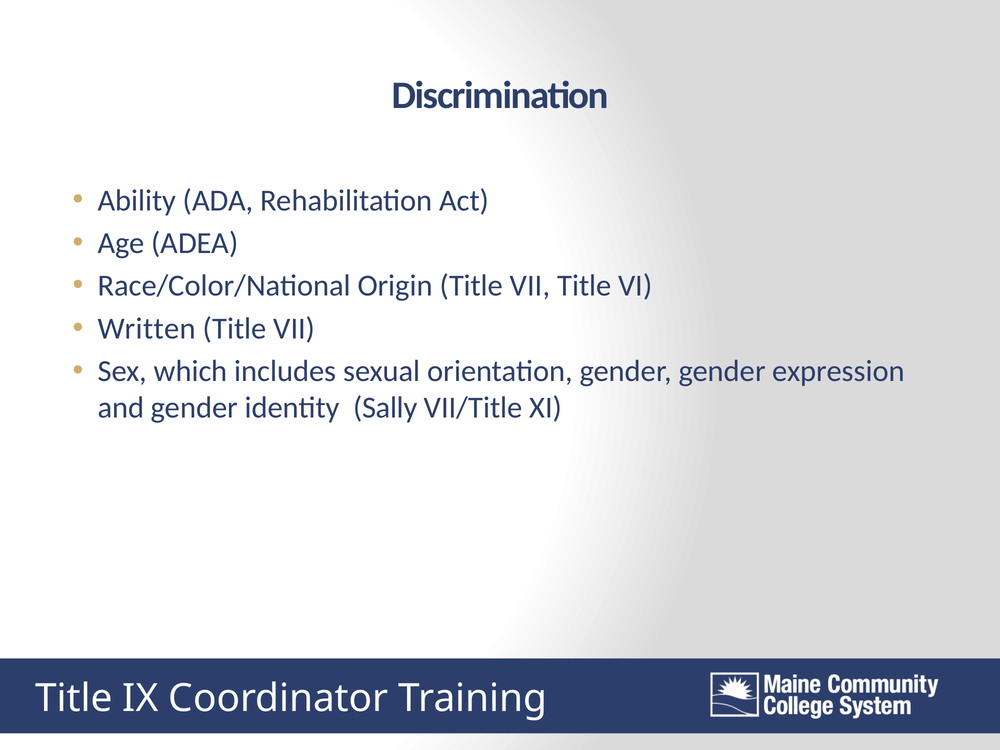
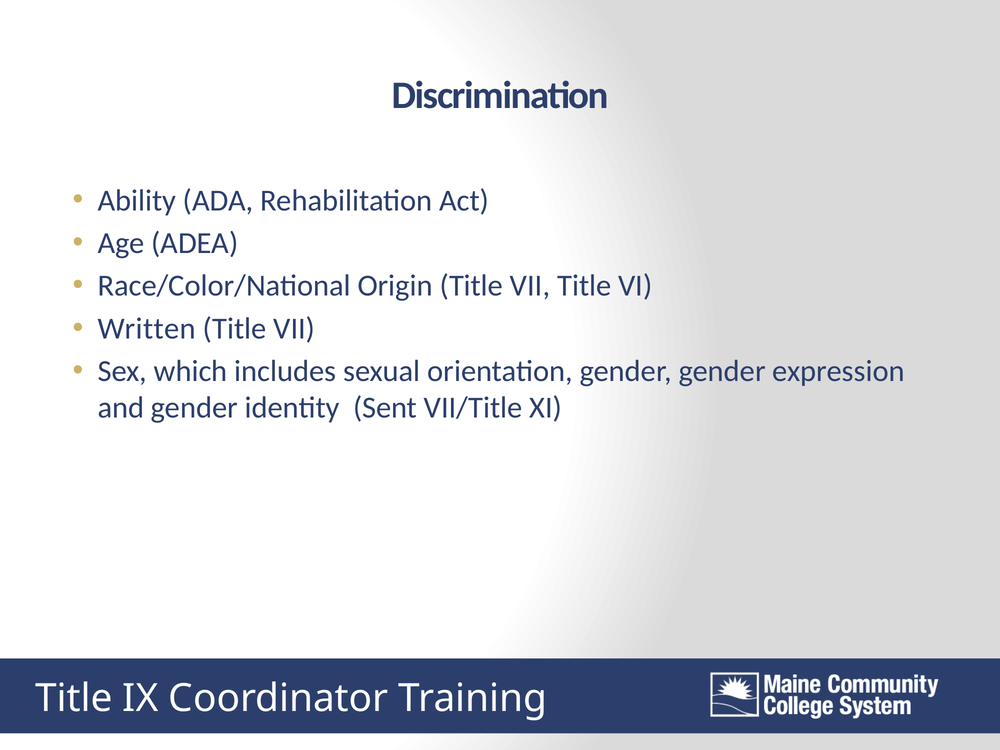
Sally: Sally -> Sent (385, 408)
